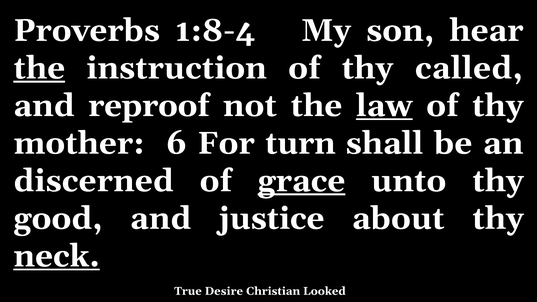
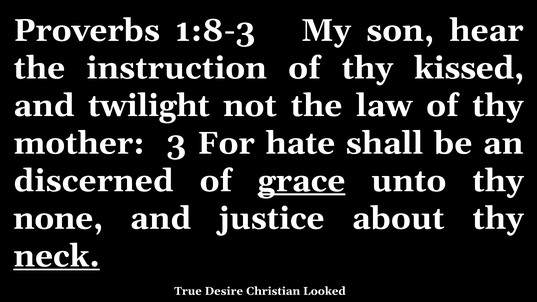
1:8-4: 1:8-4 -> 1:8-3 (215, 31)
the underline: present -> none (39, 68)
called: called -> kissed (469, 68)
reproof: reproof -> twilight (149, 106)
law underline: present -> none (384, 106)
6: 6 -> 3 (176, 143)
turn: turn -> hate (300, 143)
good: good -> none (58, 219)
